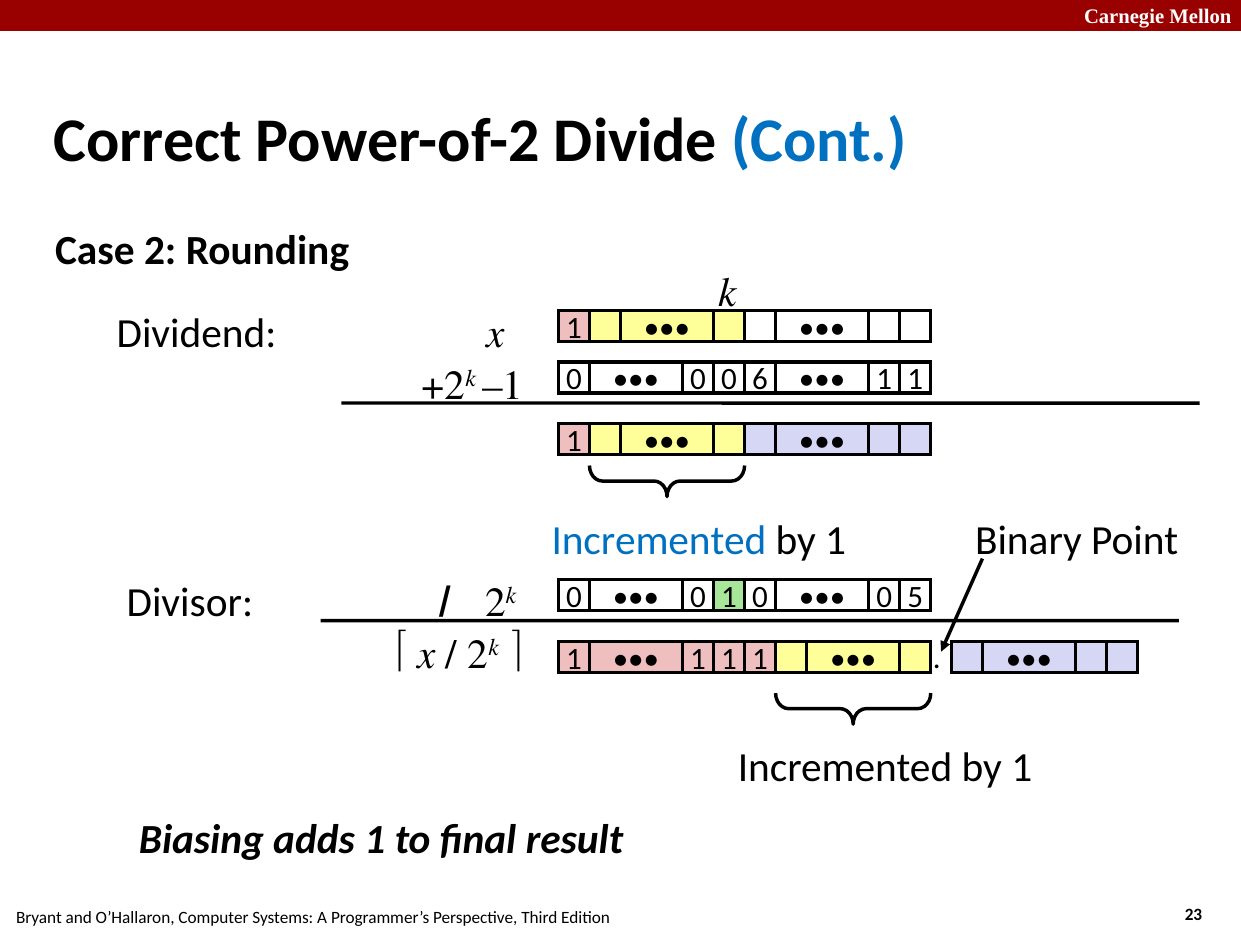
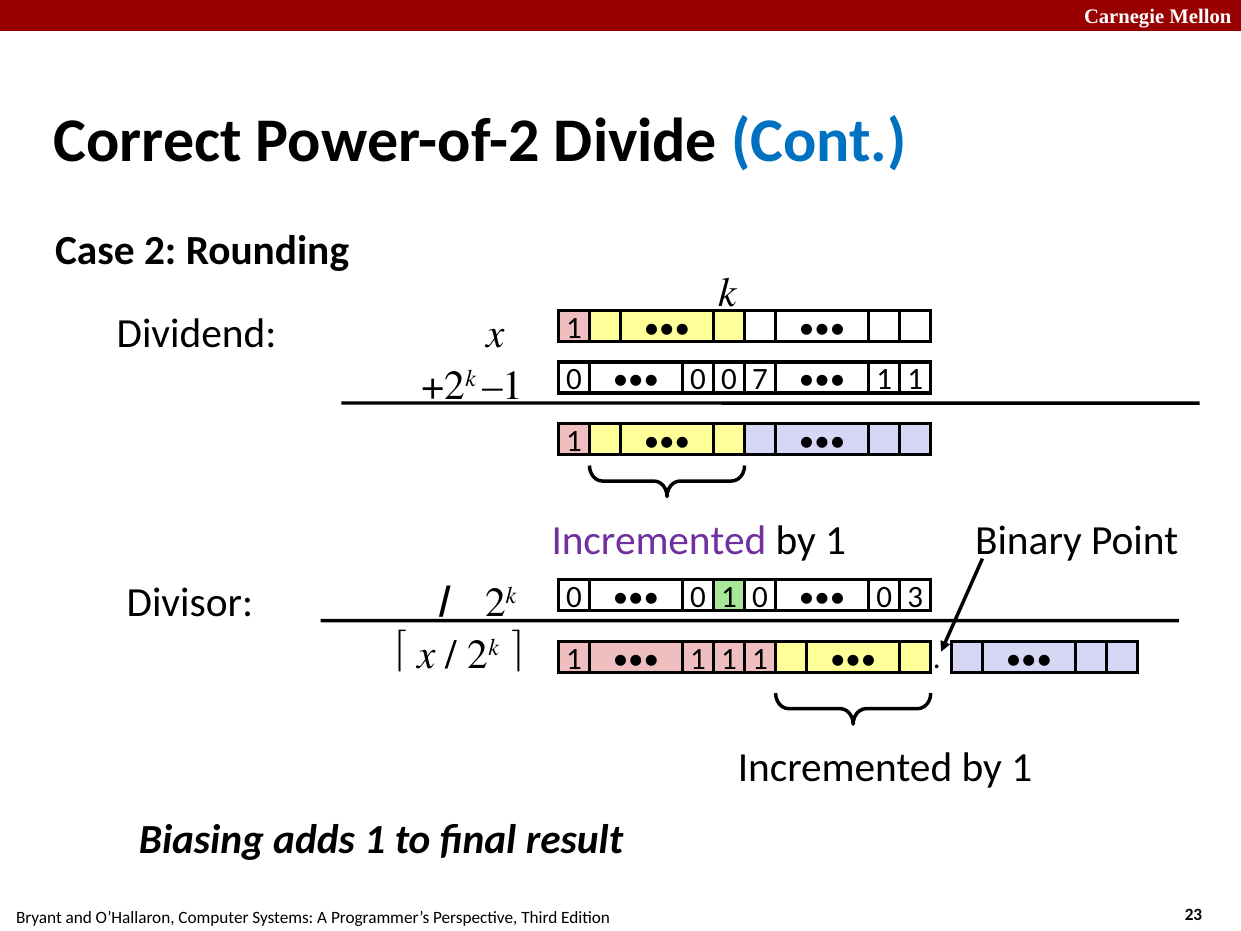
6: 6 -> 7 (760, 380)
Incremented colour: blue -> purple (659, 541)
5: 5 -> 3 (915, 597)
